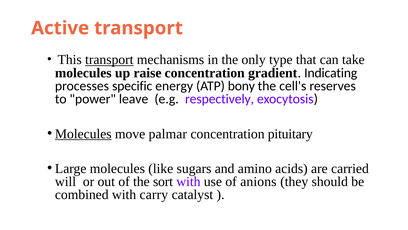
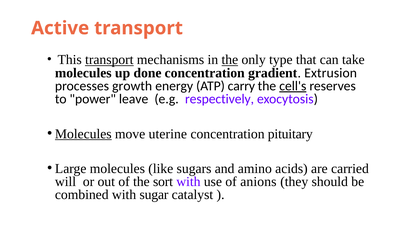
the underline: none -> present (230, 60)
raise: raise -> done (148, 73)
Indicating: Indicating -> Extrusion (331, 73)
specific: specific -> growth (132, 86)
bony: bony -> carry (241, 86)
cell's underline: none -> present (293, 86)
palmar: palmar -> uterine (168, 134)
carry: carry -> sugar (154, 194)
